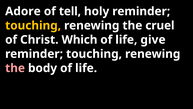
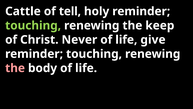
Adore: Adore -> Cattle (23, 11)
touching colour: yellow -> light green (33, 25)
cruel: cruel -> keep (160, 25)
Which: Which -> Never (79, 40)
